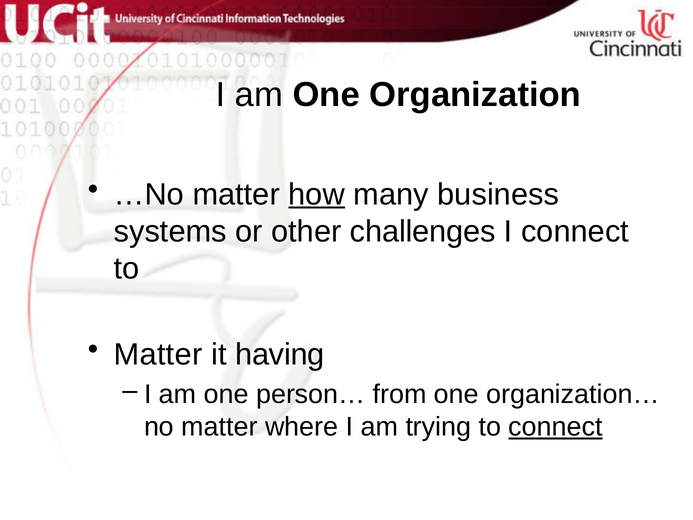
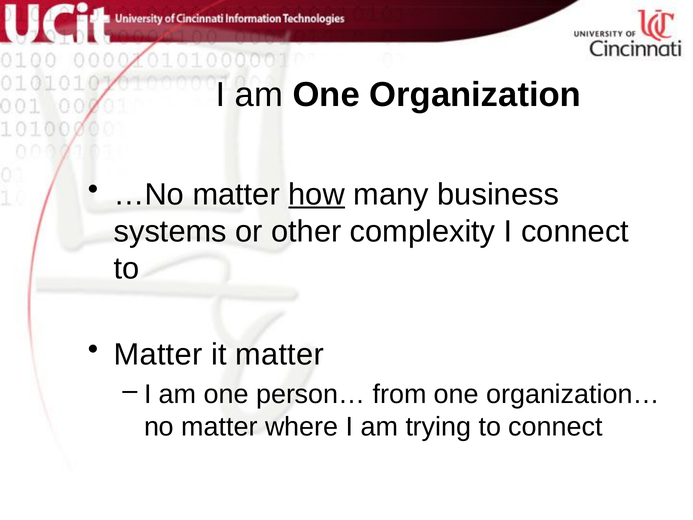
challenges: challenges -> complexity (423, 231)
it having: having -> matter (280, 355)
connect underline: present -> none (556, 427)
